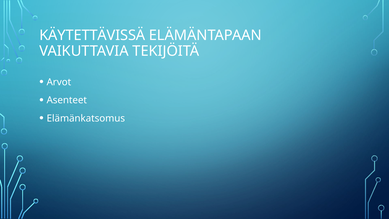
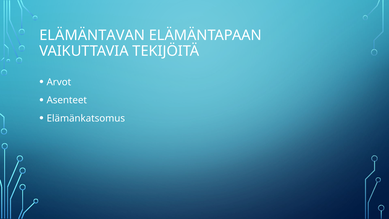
KÄYTETTÄVISSÄ: KÄYTETTÄVISSÄ -> ELÄMÄNTAVAN (92, 35)
